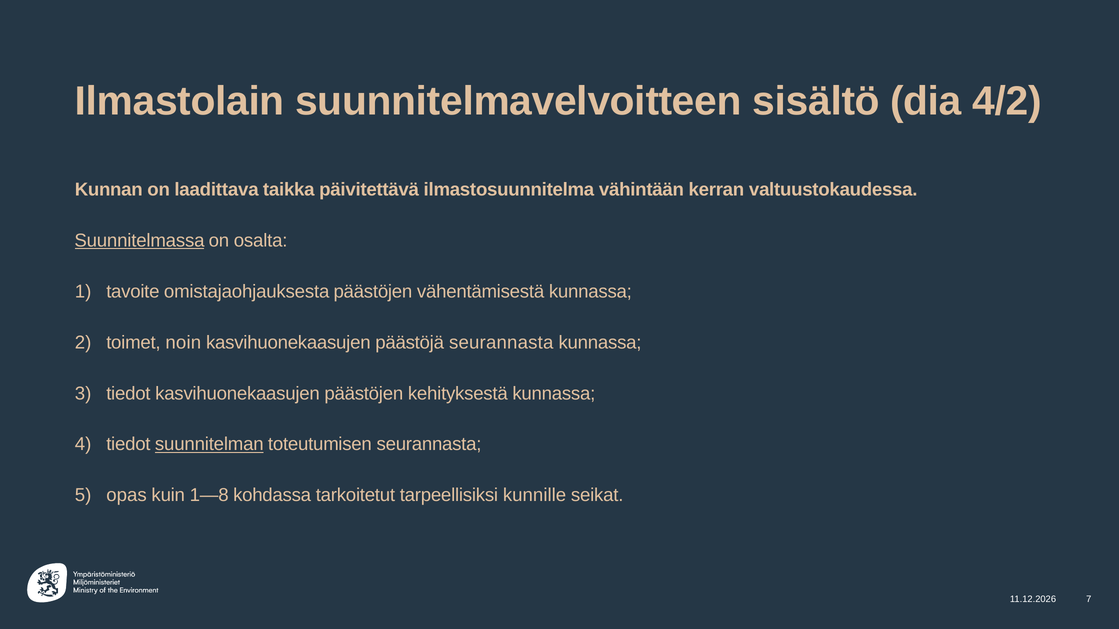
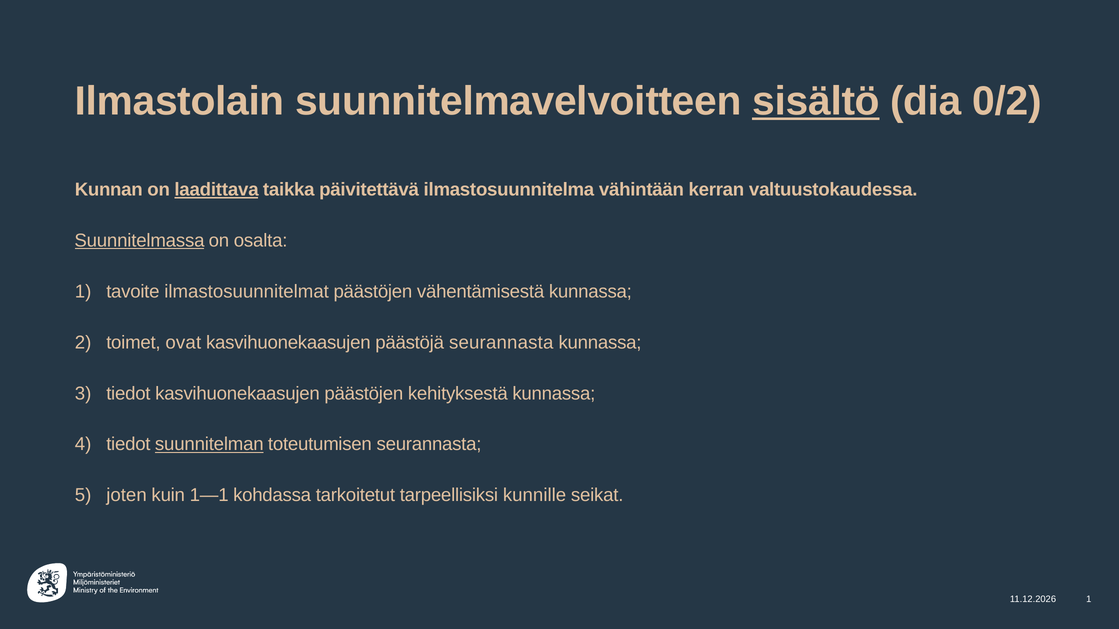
sisältö underline: none -> present (816, 101)
4/2: 4/2 -> 0/2 (1007, 101)
laadittava underline: none -> present (216, 190)
omistajaohjauksesta: omistajaohjauksesta -> ilmastosuunnitelmat (247, 292)
noin: noin -> ovat (183, 343)
opas: opas -> joten (127, 496)
1—8: 1—8 -> 1—1 (209, 496)
7: 7 -> 1 (1089, 600)
